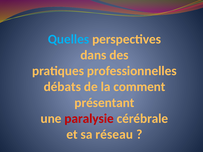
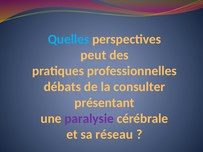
dans: dans -> peut (93, 55)
comment: comment -> consulter (139, 87)
paralysie colour: red -> purple (89, 119)
